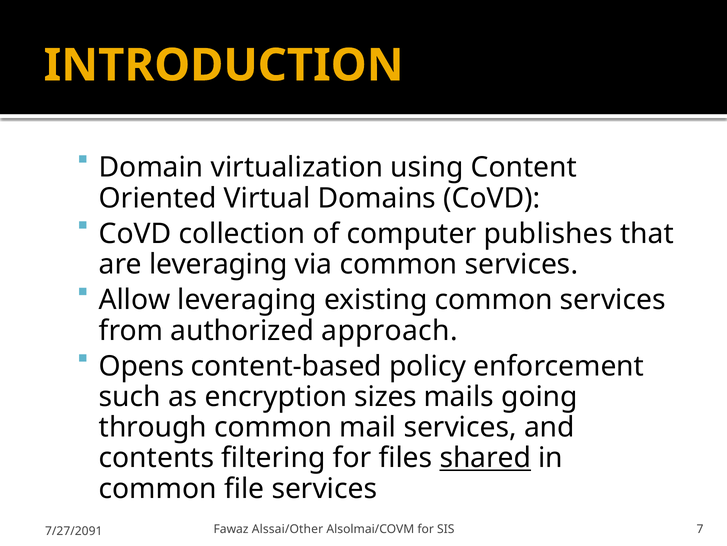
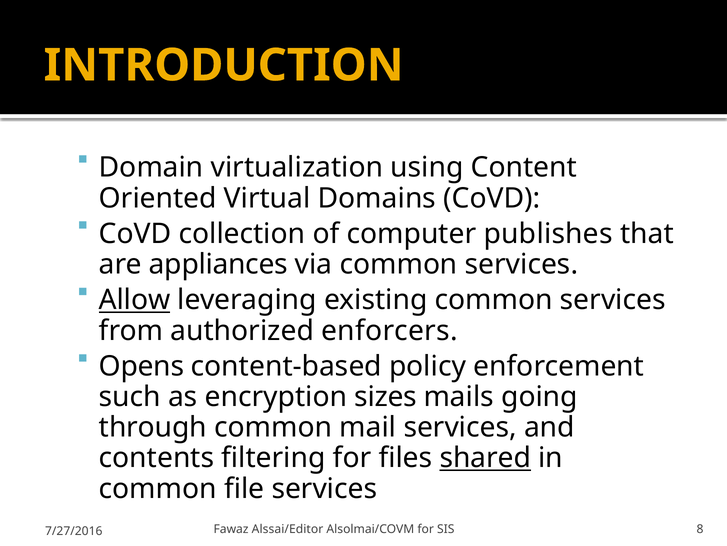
are leveraging: leveraging -> appliances (218, 264)
Allow underline: none -> present (135, 300)
approach: approach -> enforcers (390, 330)
Alssai/Other: Alssai/Other -> Alssai/Editor (288, 528)
7: 7 -> 8 (700, 528)
7/27/2091: 7/27/2091 -> 7/27/2016 (74, 530)
